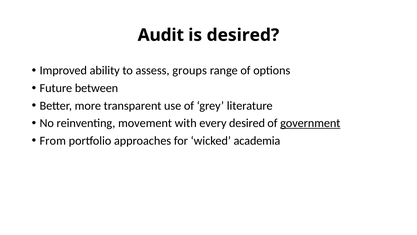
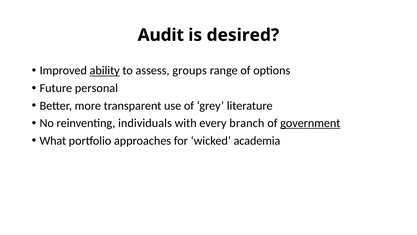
ability underline: none -> present (105, 71)
between: between -> personal (96, 88)
movement: movement -> individuals (145, 123)
every desired: desired -> branch (247, 123)
From: From -> What (53, 140)
